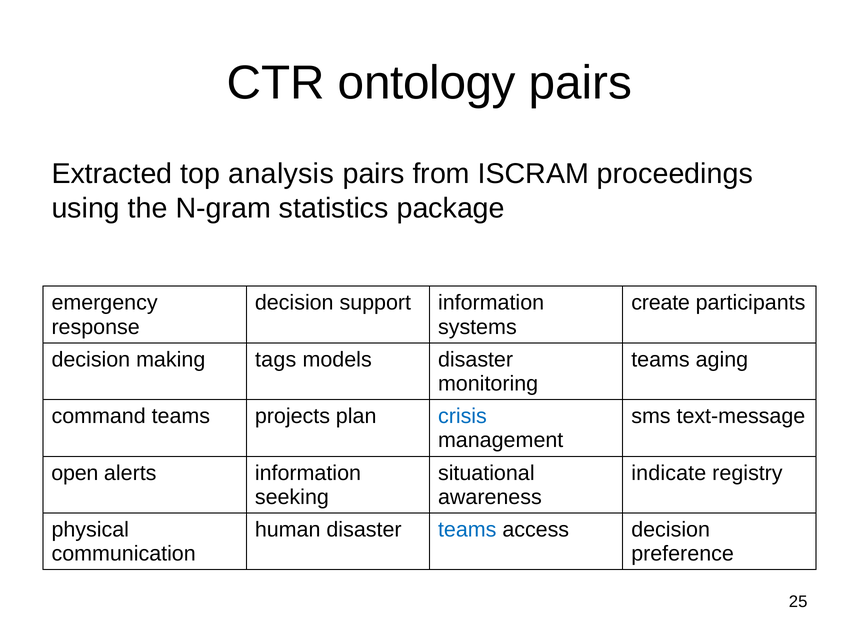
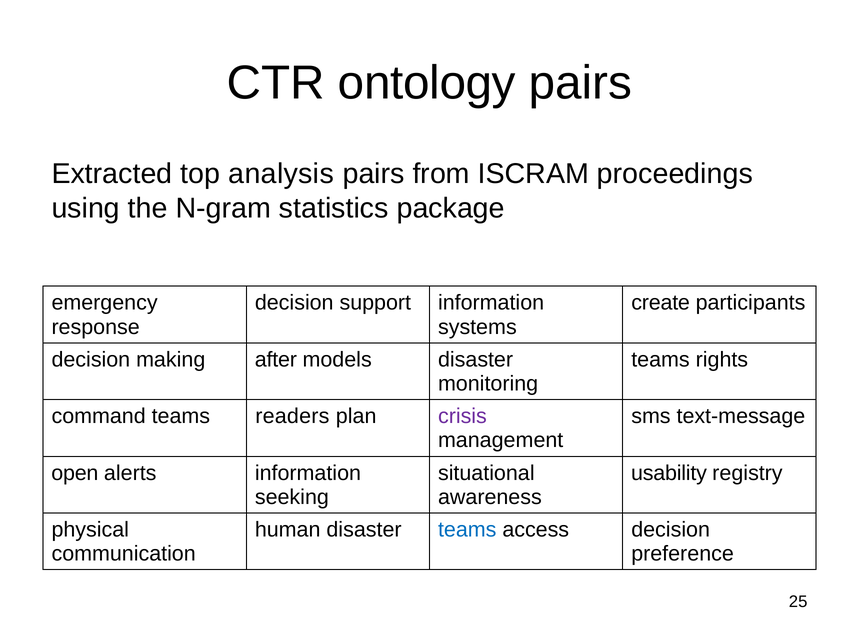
tags: tags -> after (276, 360)
aging: aging -> rights (722, 360)
projects: projects -> readers (292, 416)
crisis colour: blue -> purple (462, 416)
indicate: indicate -> usability (669, 473)
